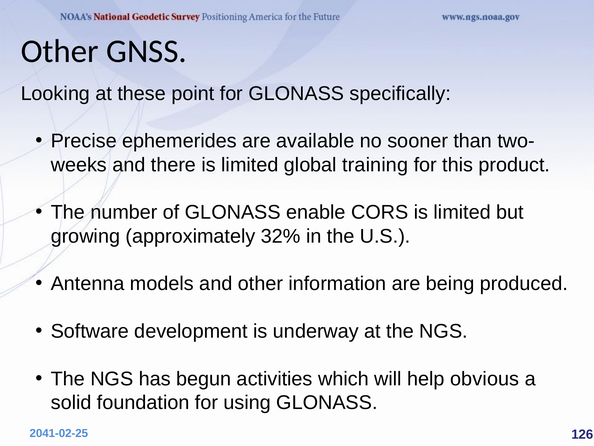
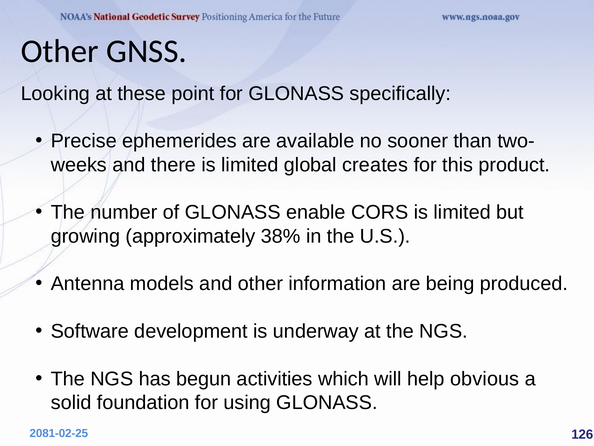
training: training -> creates (375, 165)
32%: 32% -> 38% (281, 236)
2041-02-25: 2041-02-25 -> 2081-02-25 (59, 433)
